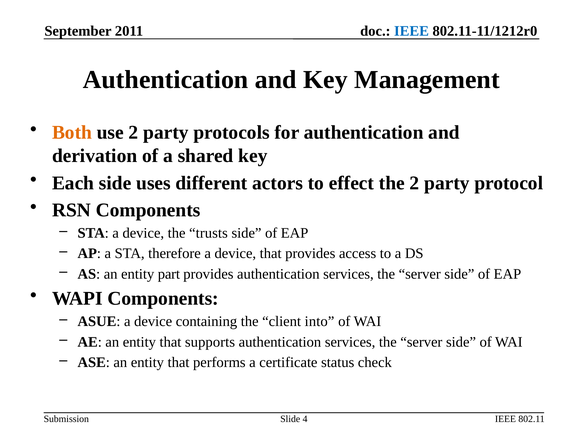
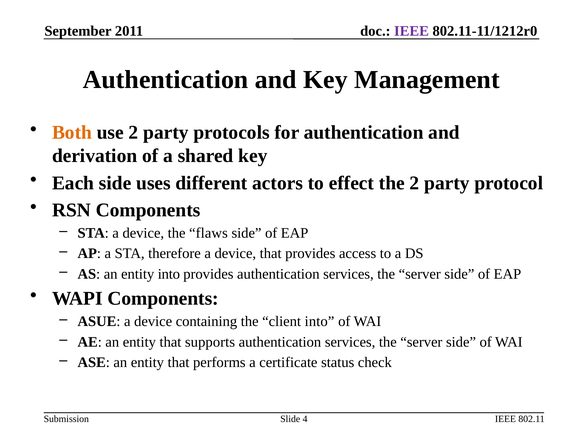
IEEE colour: blue -> purple (411, 31)
trusts: trusts -> flaws (208, 233)
entity part: part -> into (169, 274)
